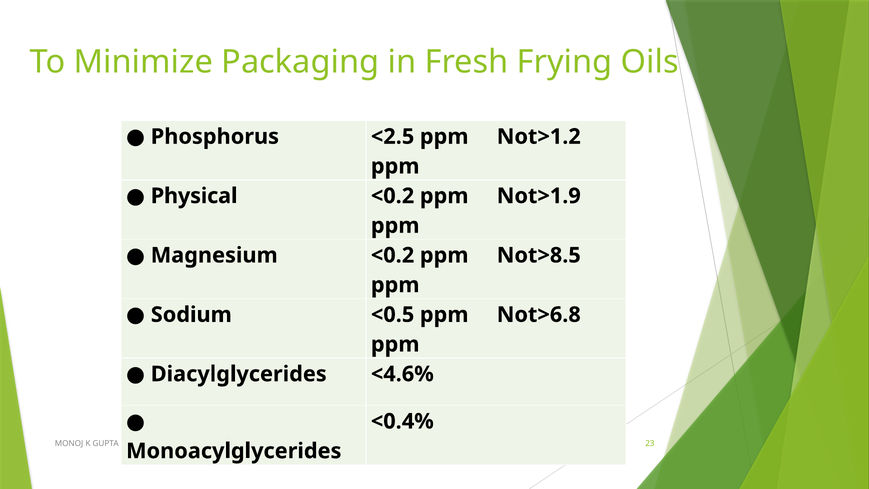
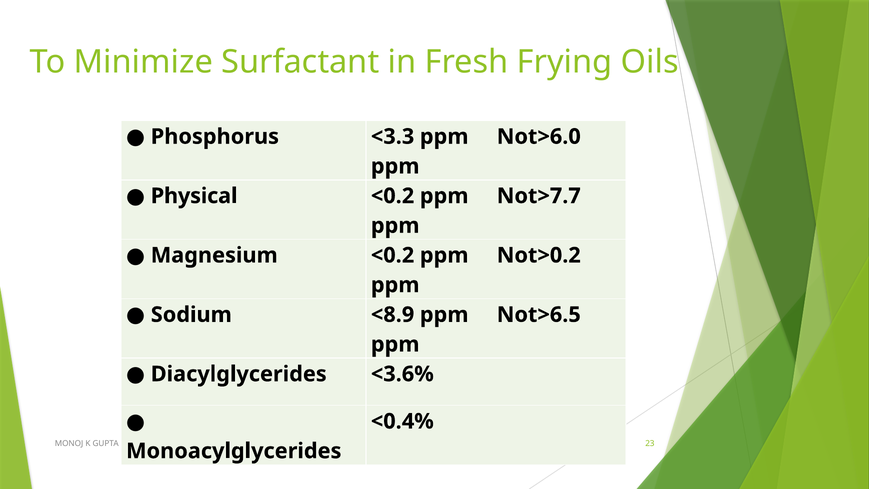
Packaging: Packaging -> Surfactant (300, 62)
<2.5: <2.5 -> <3.3 (393, 137)
Not>1.2: Not>1.2 -> Not>6.0 (539, 137)
Not>1.9: Not>1.9 -> Not>7.7 (539, 196)
Not>8.5: Not>8.5 -> Not>0.2 (539, 255)
<0.5: <0.5 -> <8.9 (393, 315)
Not>6.8: Not>6.8 -> Not>6.5 (539, 315)
<4.6%: <4.6% -> <3.6% (402, 374)
